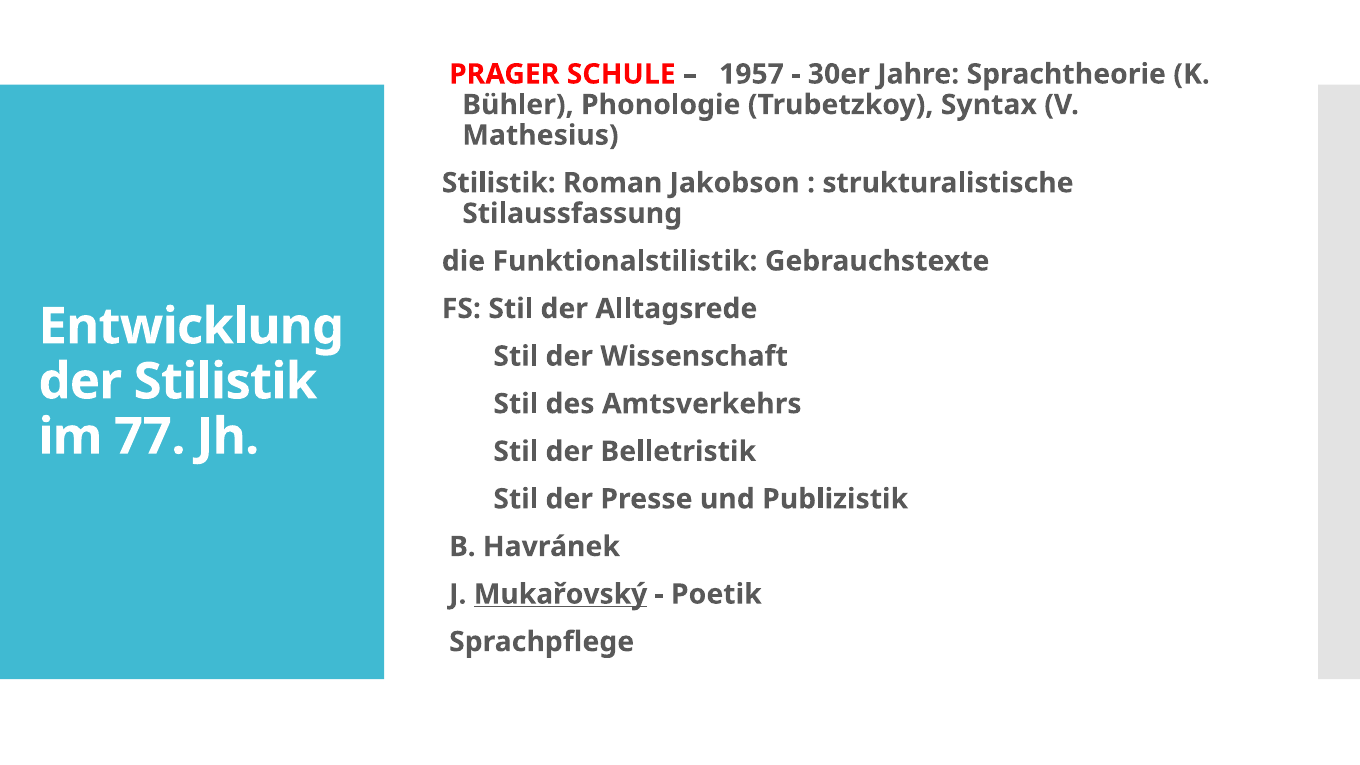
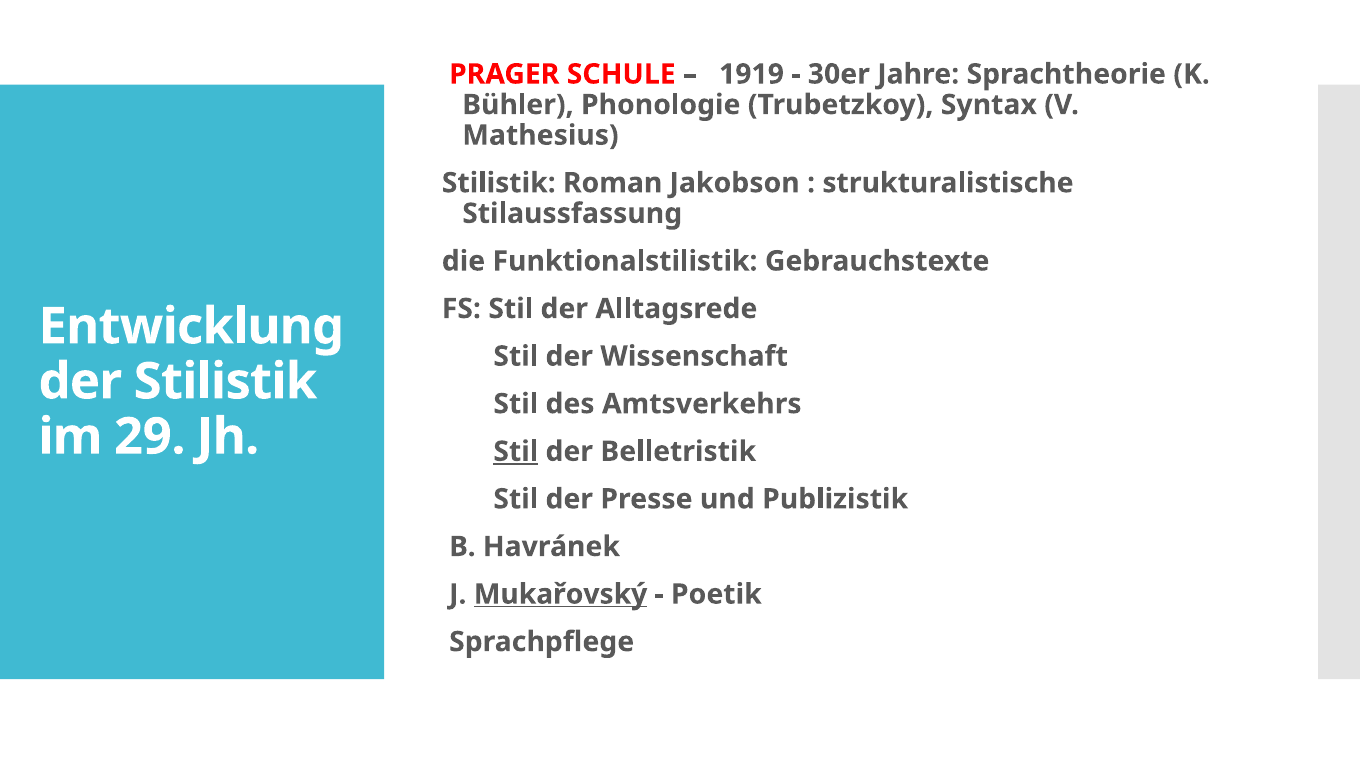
1957: 1957 -> 1919 (751, 74)
77: 77 -> 29 (150, 437)
Stil underline: none -> present (516, 451)
